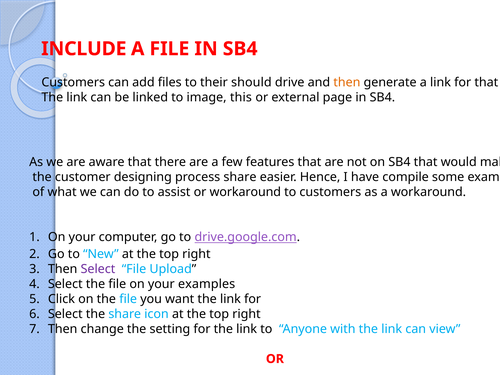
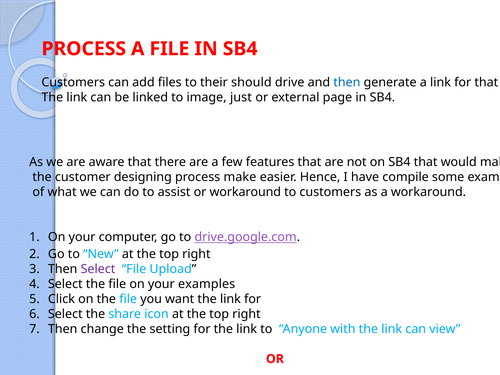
INCLUDE: INCLUDE -> PROCESS (84, 49)
then colour: orange -> blue (347, 82)
this: this -> just (241, 97)
process share: share -> make (240, 177)
